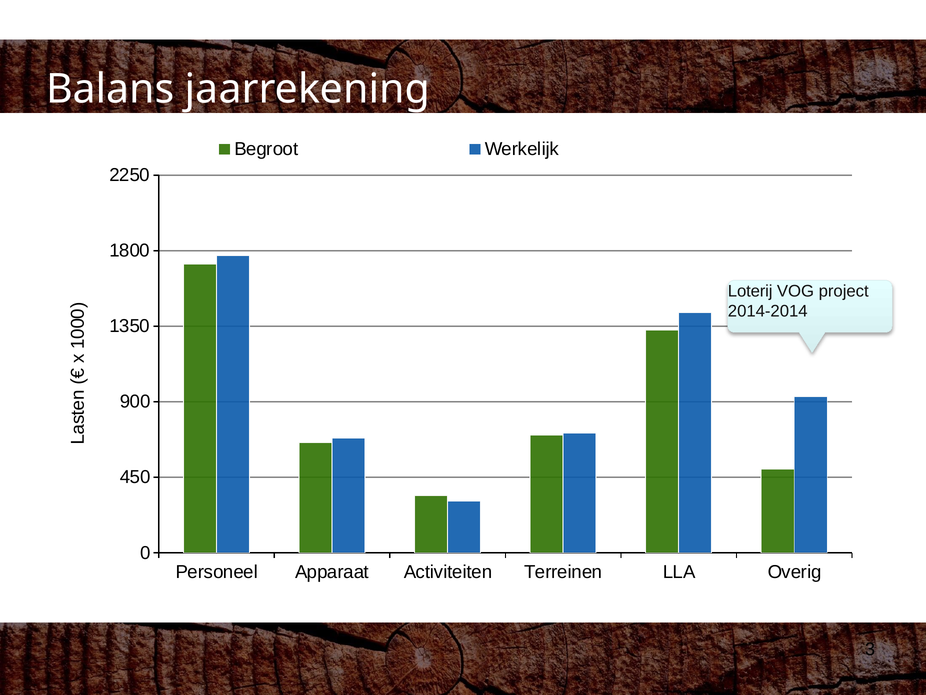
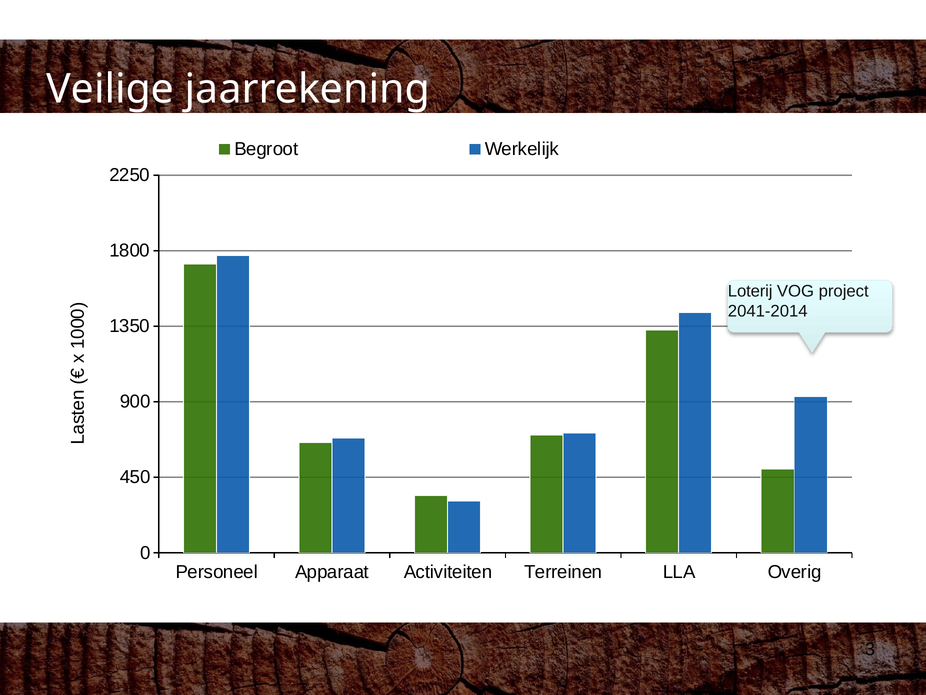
Balans: Balans -> Veilige (110, 89)
2014-2014: 2014-2014 -> 2041-2014 (768, 311)
